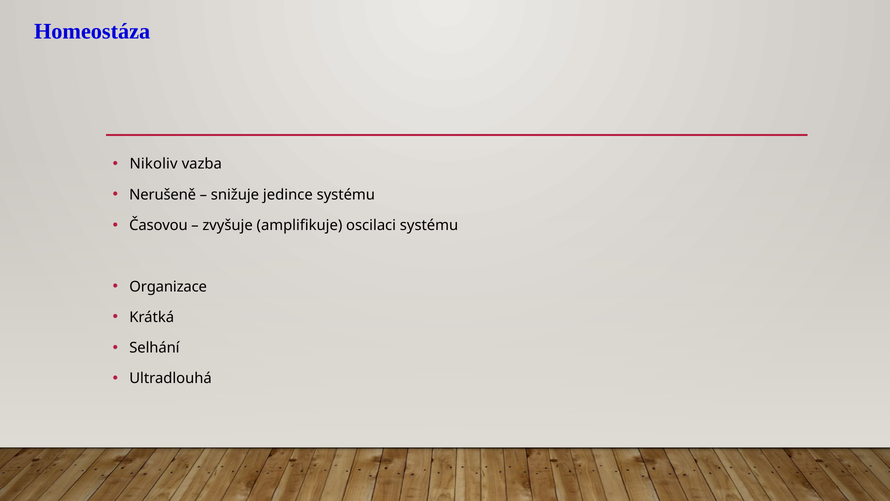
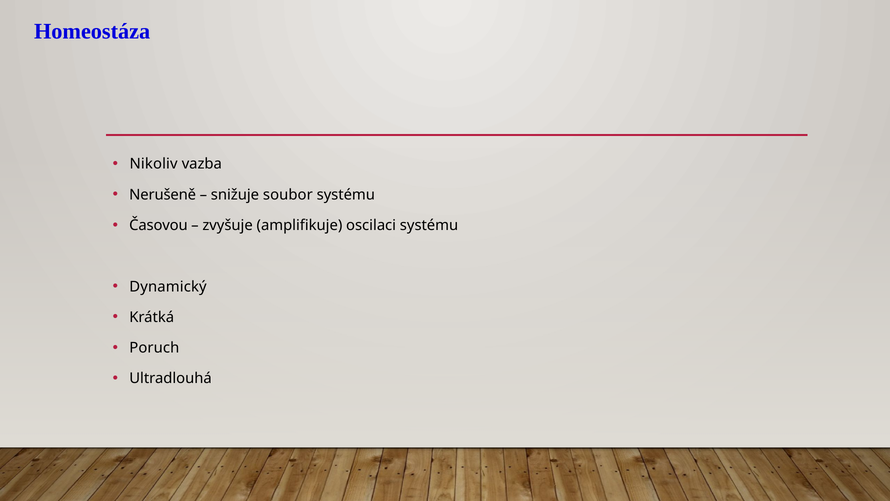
jedince: jedince -> soubor (288, 195)
Organizace: Organizace -> Dynamický (168, 286)
Selhání: Selhání -> Poruch (154, 348)
